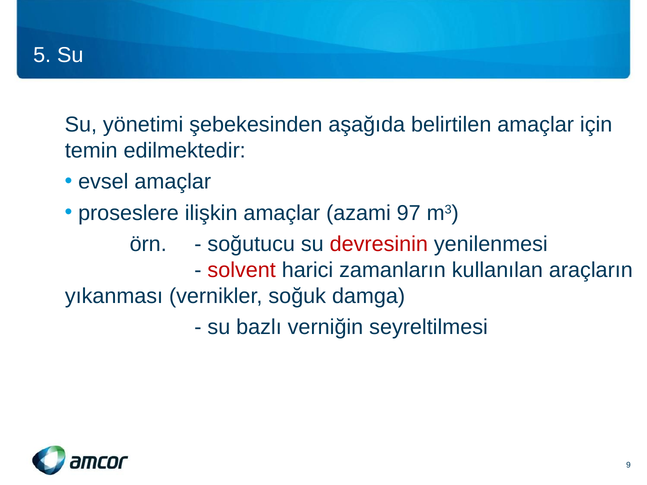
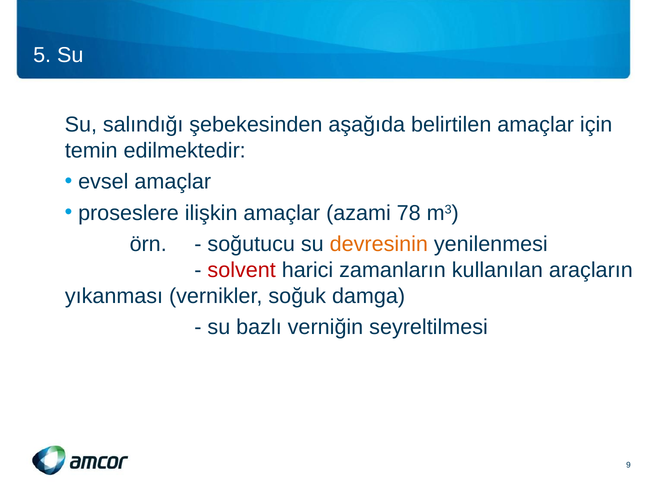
yönetimi: yönetimi -> salındığı (143, 125)
97: 97 -> 78 (409, 213)
devresinin colour: red -> orange (379, 244)
